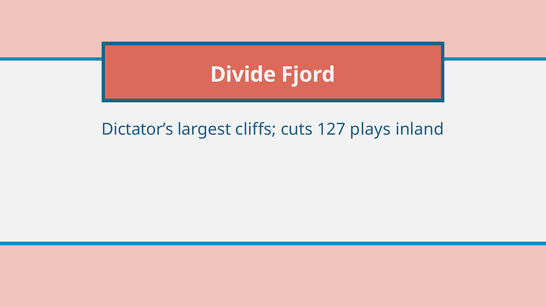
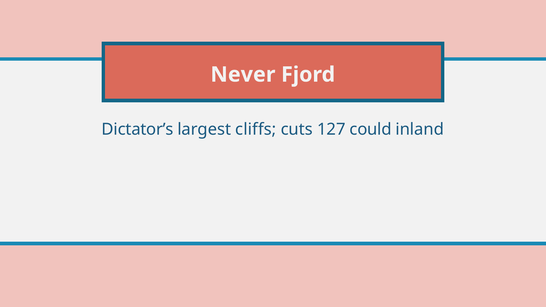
Divide: Divide -> Never (243, 75)
plays: plays -> could (371, 130)
